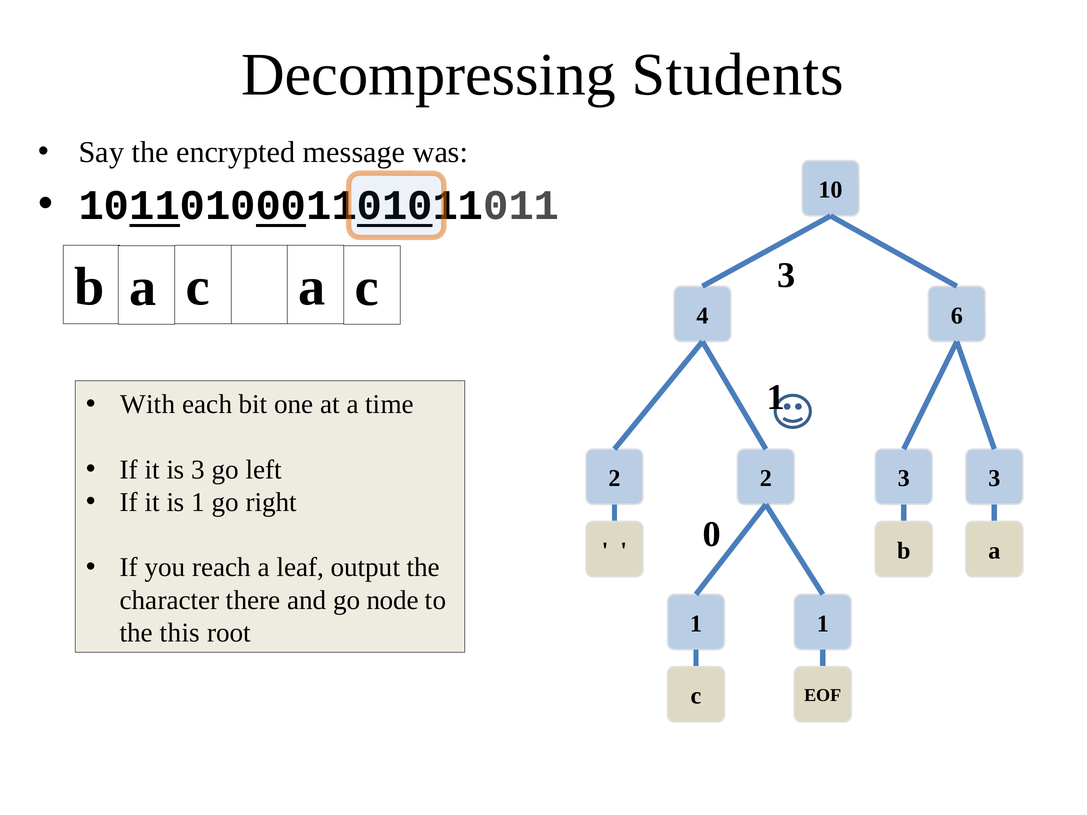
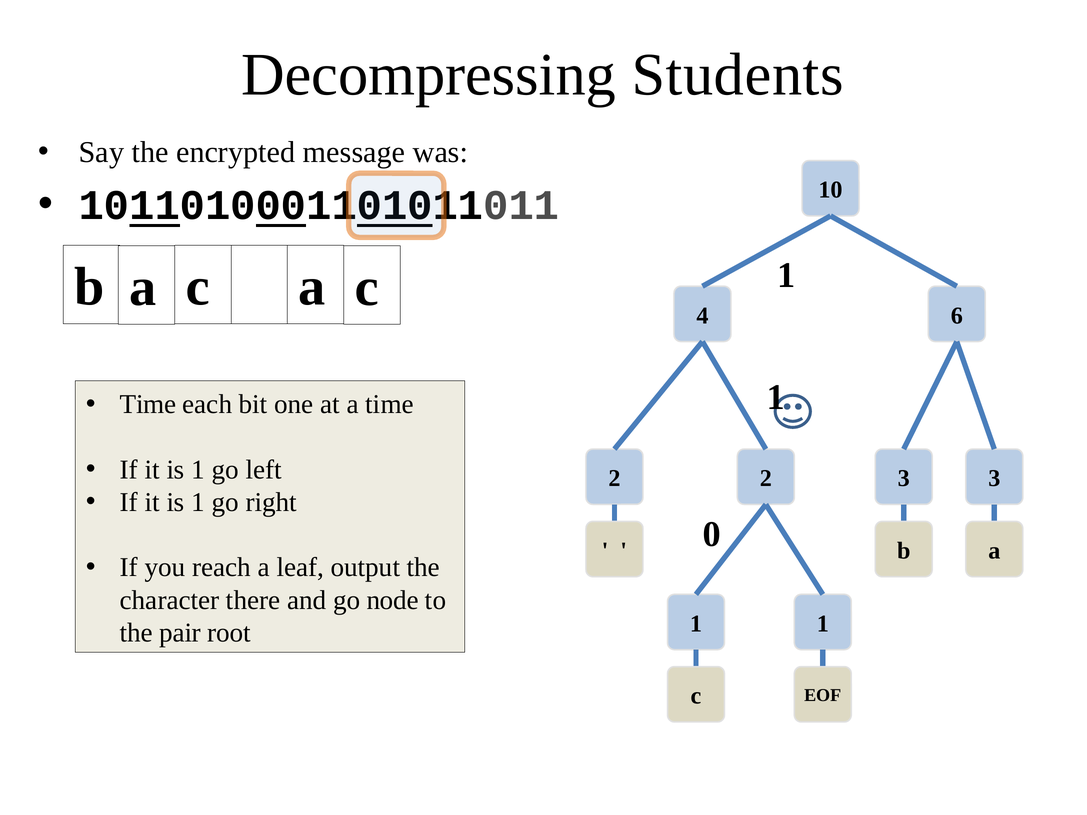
c 3: 3 -> 1 (786, 275)
With: With -> Time (148, 405)
3: 3 -> 1 (198, 470)
this: this -> pair (180, 633)
